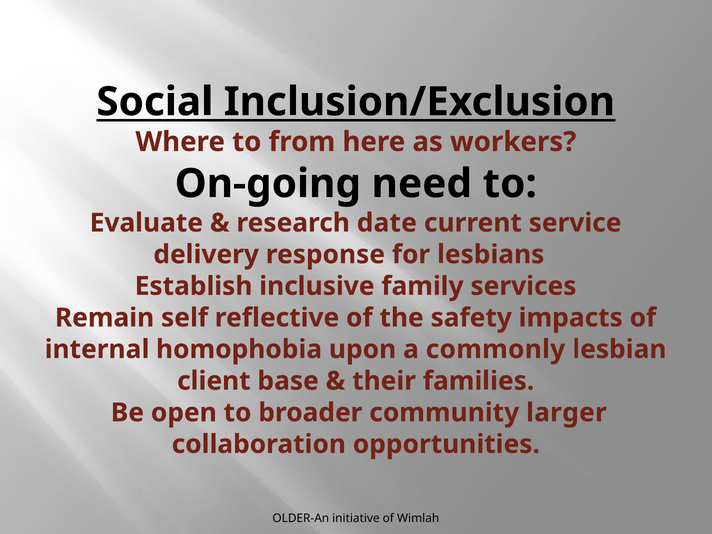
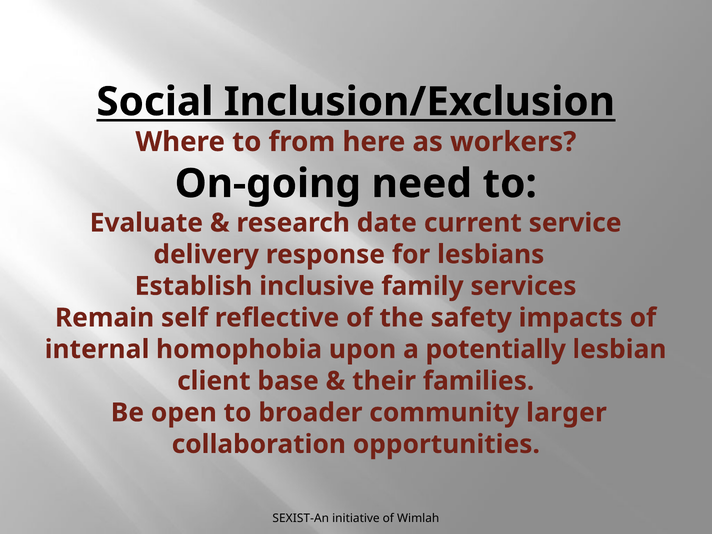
commonly: commonly -> potentially (496, 349)
OLDER-An: OLDER-An -> SEXIST-An (301, 518)
